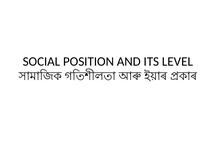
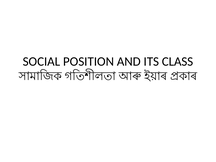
LEVEL: LEVEL -> CLASS (178, 62)
